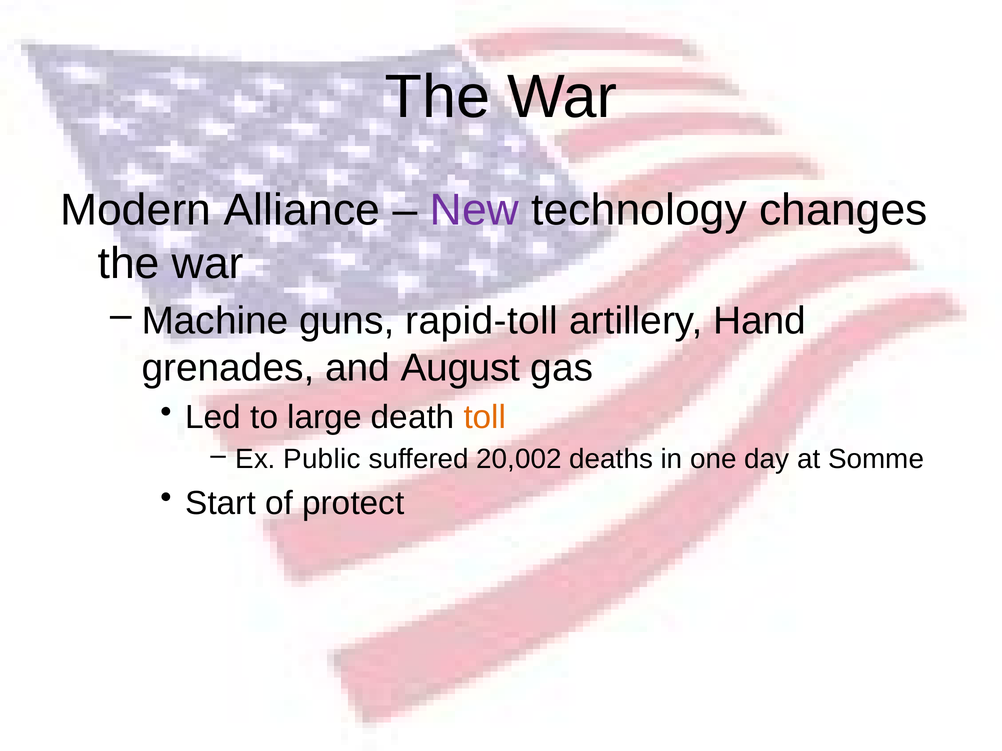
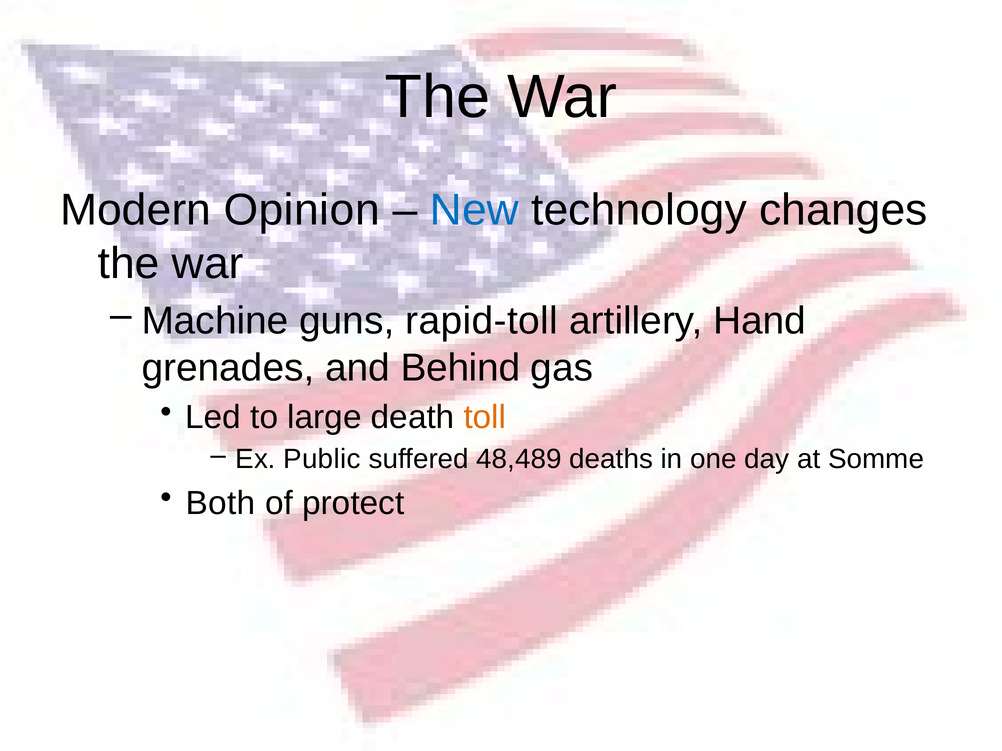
Alliance: Alliance -> Opinion (302, 210)
New colour: purple -> blue (474, 210)
August: August -> Behind (461, 368)
20,002: 20,002 -> 48,489 (519, 460)
Start: Start -> Both (220, 503)
